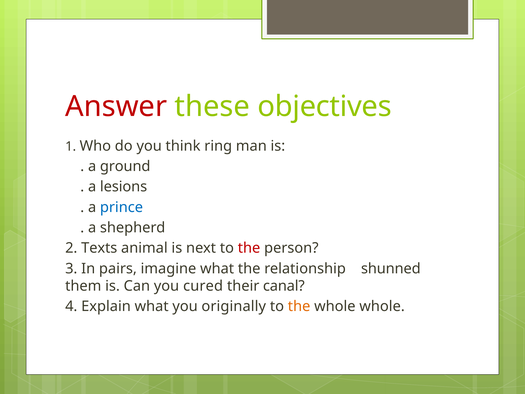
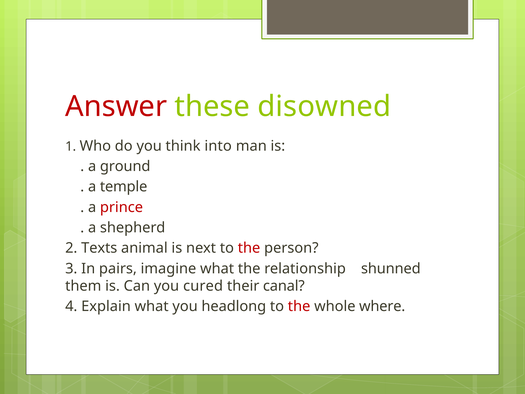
objectives: objectives -> disowned (324, 107)
ring: ring -> into (218, 146)
lesions: lesions -> temple (124, 187)
prince colour: blue -> red (122, 207)
originally: originally -> headlong (234, 306)
the colour: orange -> red (299, 306)
whole whole: whole -> where (382, 306)
